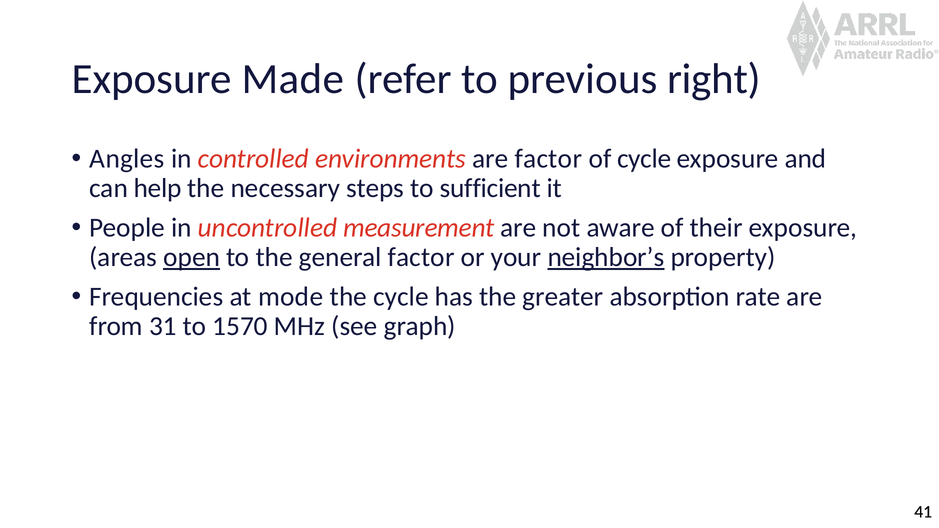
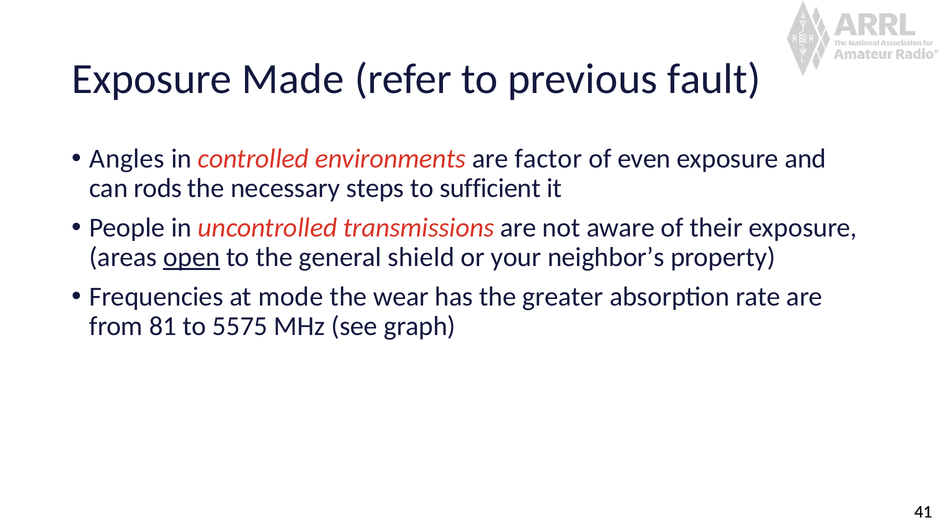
right: right -> fault (714, 79)
of cycle: cycle -> even (644, 159)
help: help -> rods (158, 188)
measurement: measurement -> transmissions (419, 228)
general factor: factor -> shield (421, 257)
neighbor’s underline: present -> none (606, 257)
the cycle: cycle -> wear (401, 297)
31: 31 -> 81 (163, 326)
1570: 1570 -> 5575 (240, 326)
